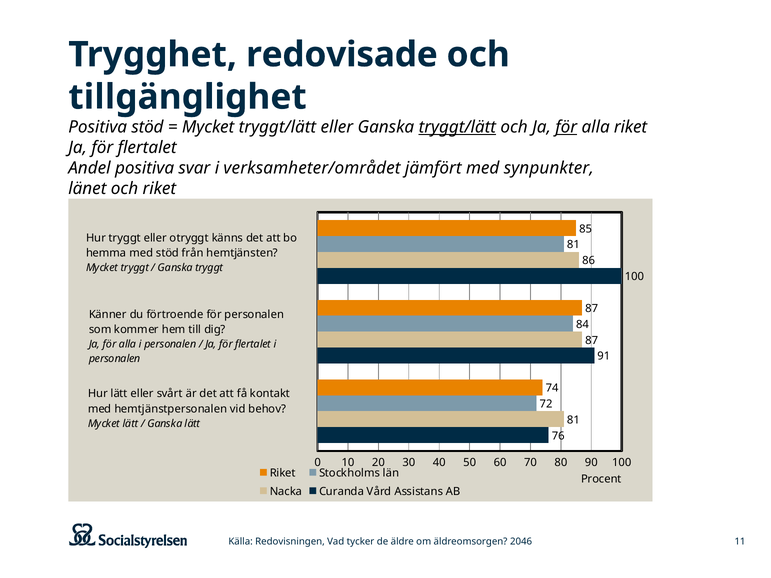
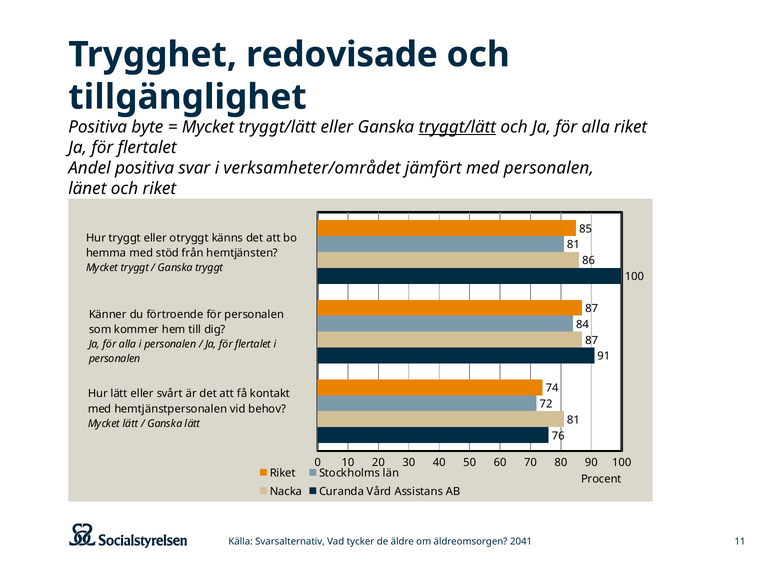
Positiva stöd: stöd -> byte (147, 127)
för underline: present -> none (566, 127)
med synpunkter: synpunkter -> personalen (549, 168)
Redovisningen: Redovisningen -> Svarsalternativ (290, 542)
2046: 2046 -> 2041 (521, 542)
